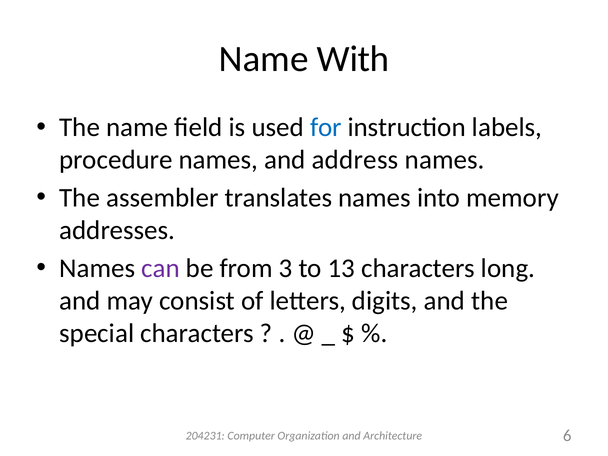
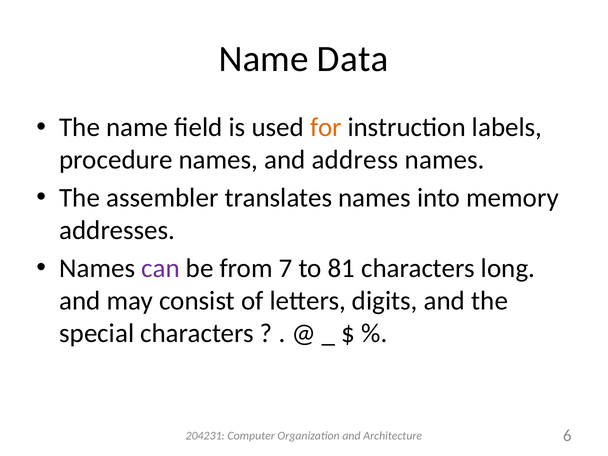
With: With -> Data (353, 59)
for colour: blue -> orange (326, 128)
3: 3 -> 7 (286, 268)
13: 13 -> 81 (341, 268)
